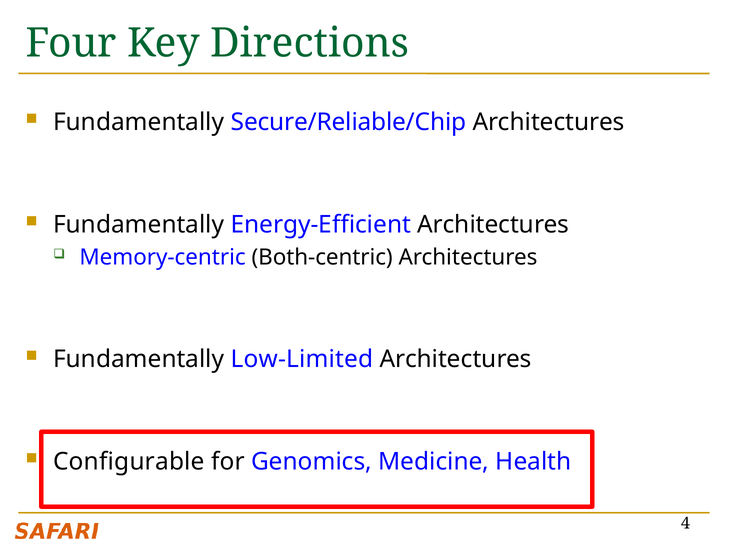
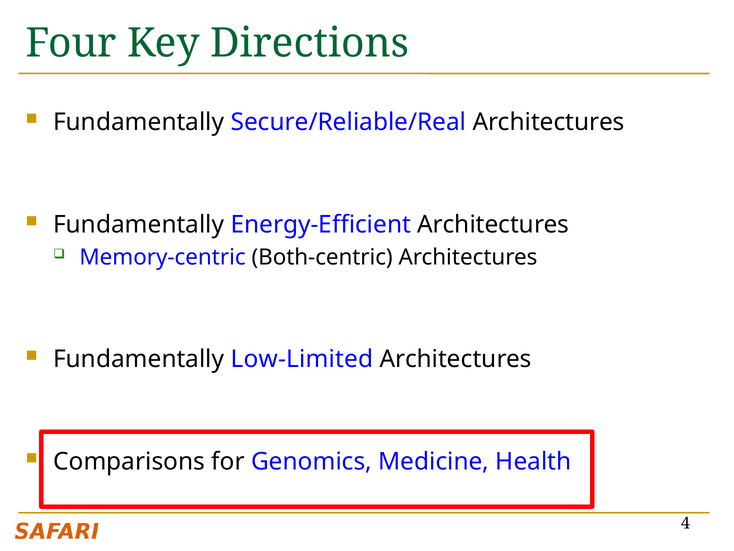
Secure/Reliable/Chip: Secure/Reliable/Chip -> Secure/Reliable/Real (348, 122)
Configurable: Configurable -> Comparisons (129, 461)
